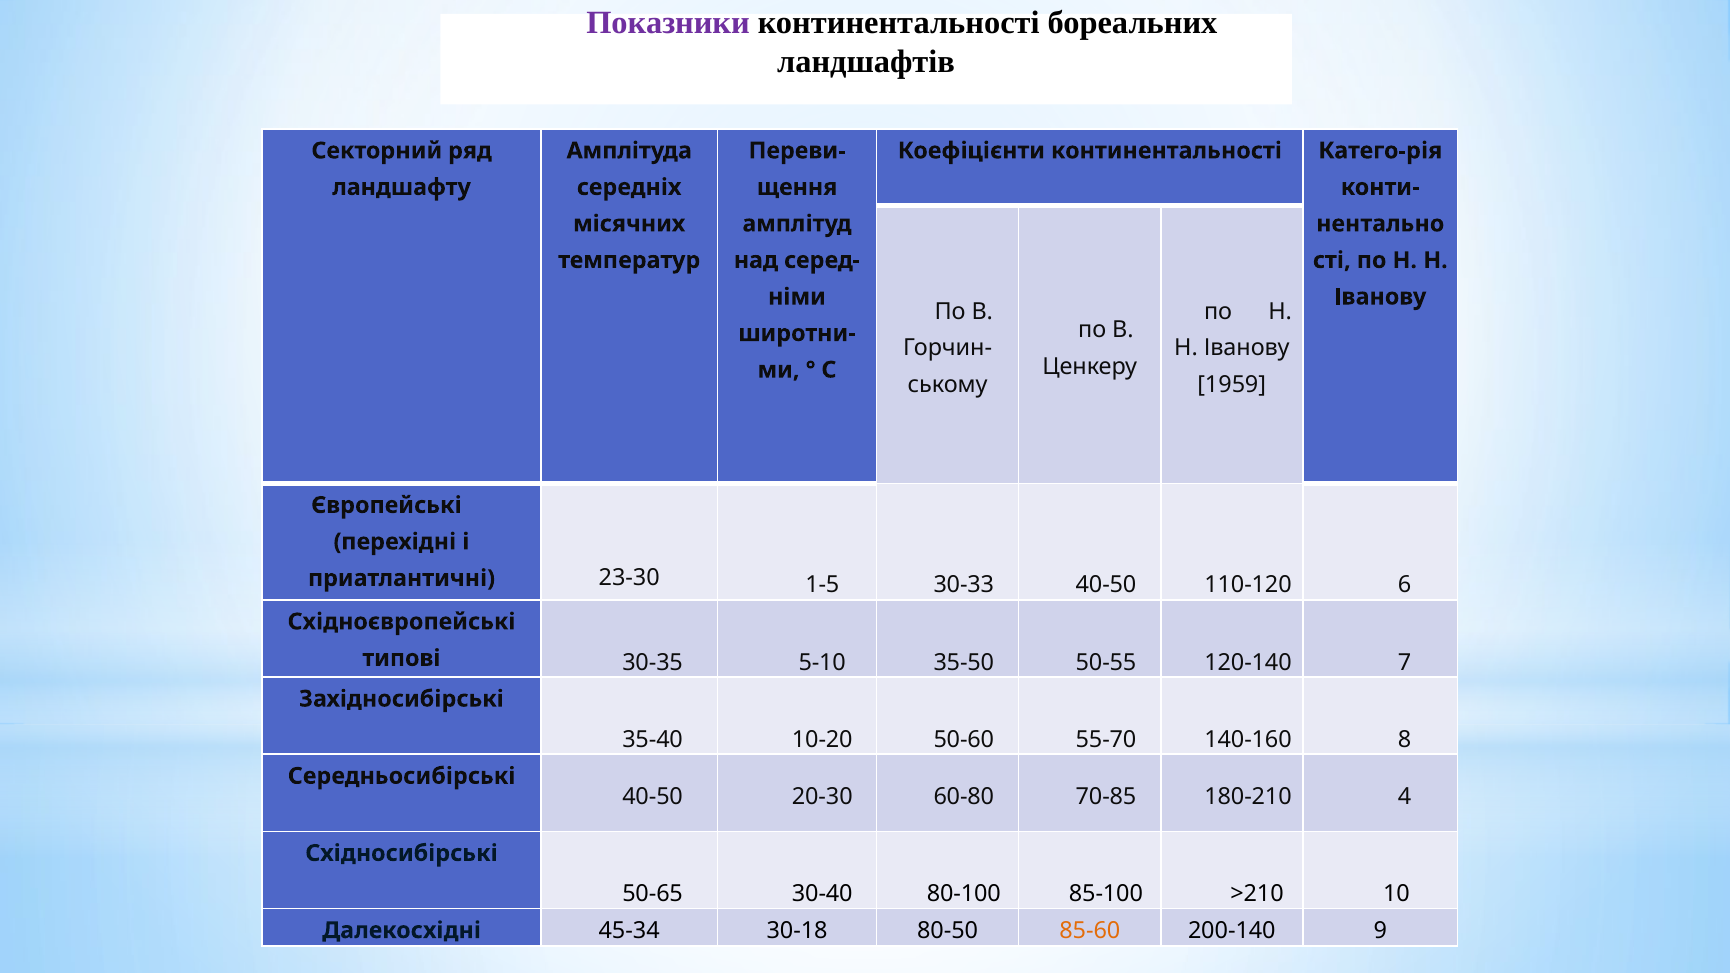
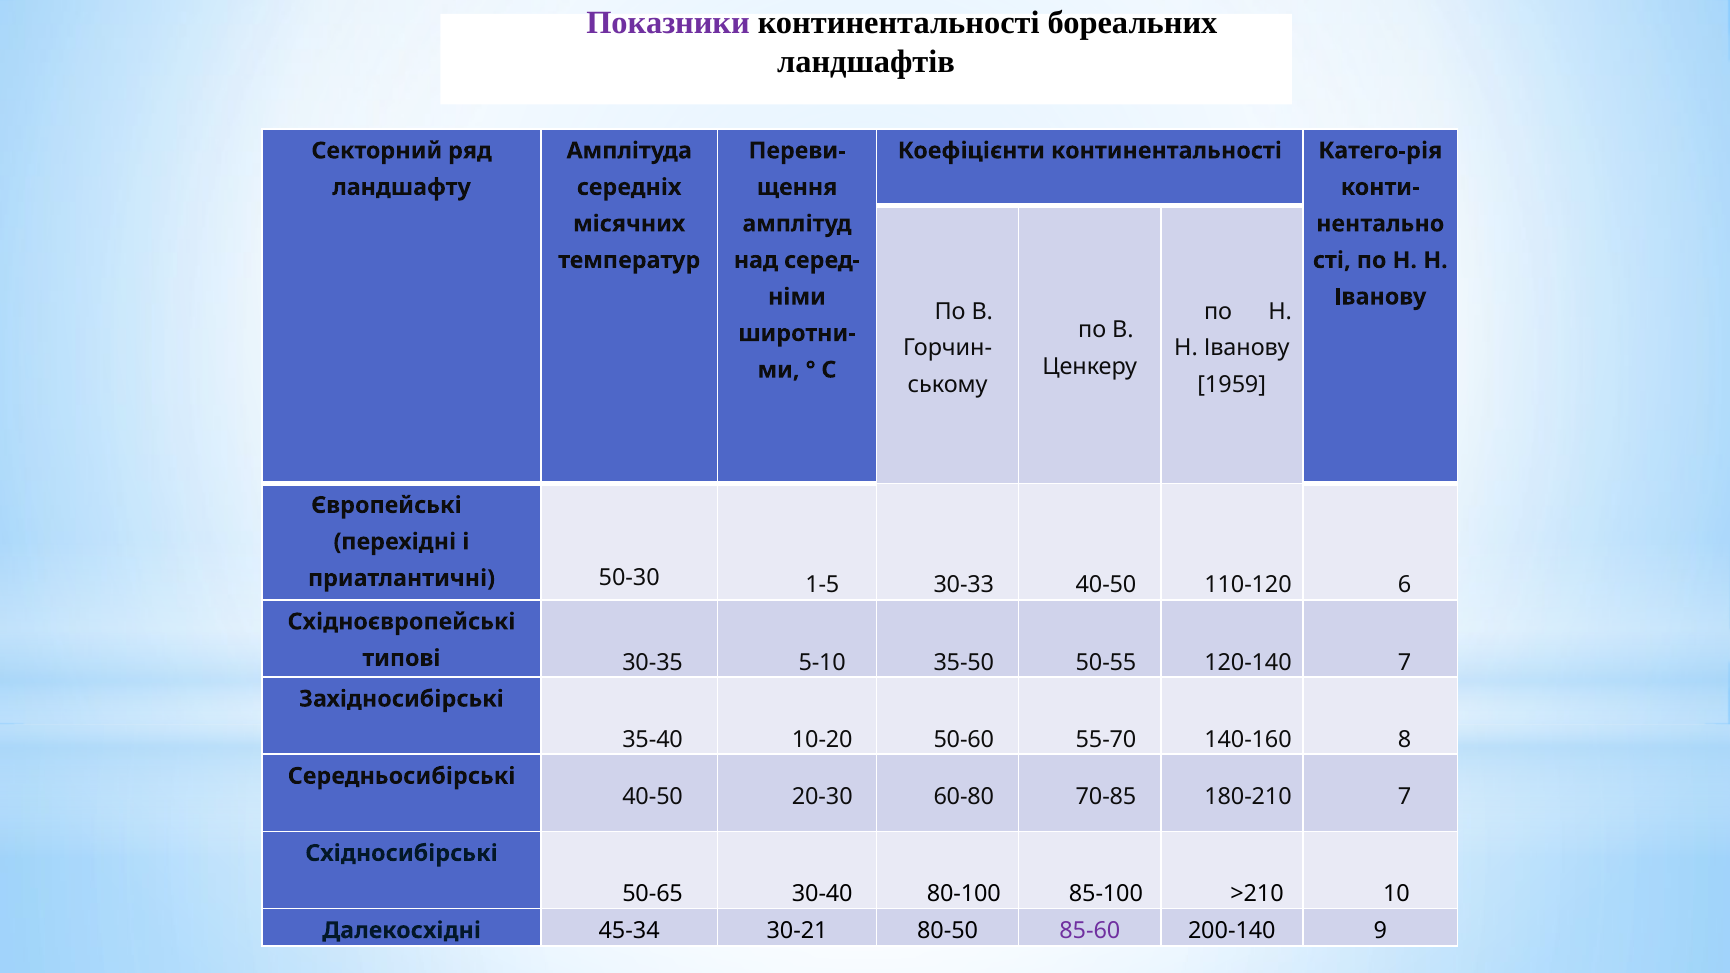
23-30: 23-30 -> 50-30 (629, 578)
180-210 4: 4 -> 7 (1405, 796)
30-18: 30-18 -> 30-21 (797, 930)
85-60 colour: orange -> purple (1090, 930)
